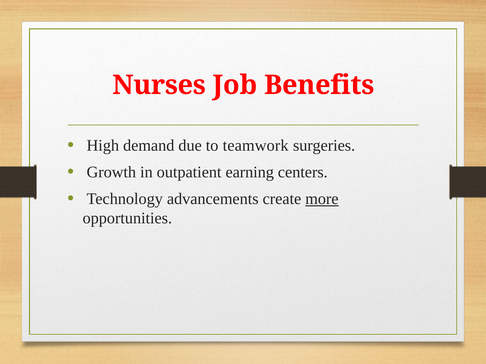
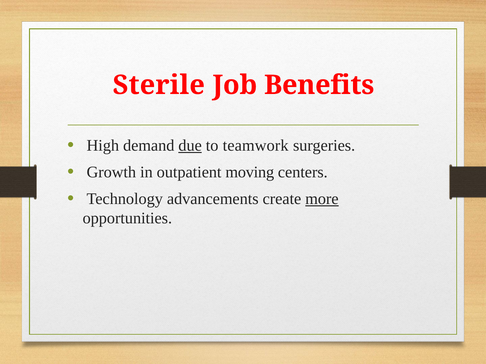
Nurses: Nurses -> Sterile (159, 85)
due underline: none -> present (190, 146)
earning: earning -> moving (250, 172)
